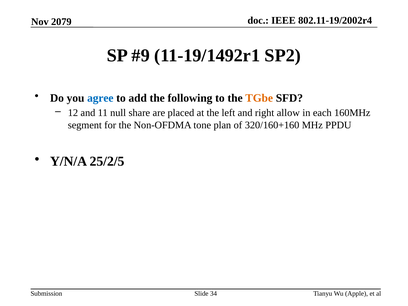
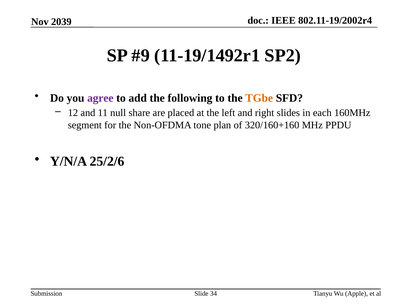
2079: 2079 -> 2039 (61, 22)
agree colour: blue -> purple (100, 98)
allow: allow -> slides (288, 113)
25/2/5: 25/2/5 -> 25/2/6 (107, 161)
